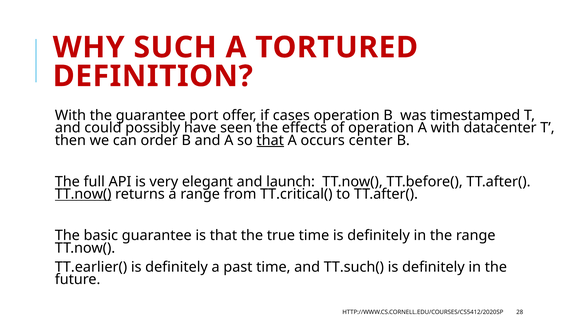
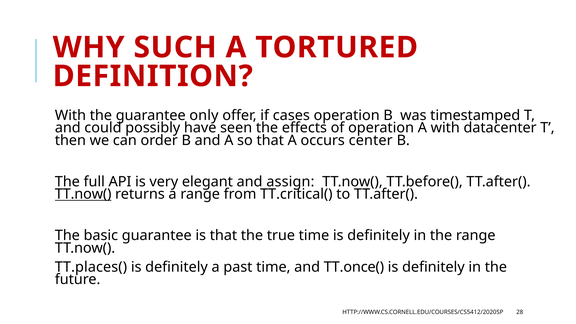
port: port -> only (204, 115)
that underline: present -> none (270, 140)
launch: launch -> assign (290, 182)
TT.earlier(: TT.earlier( -> TT.places( (91, 267)
TT.such(: TT.such( -> TT.once( (354, 267)
